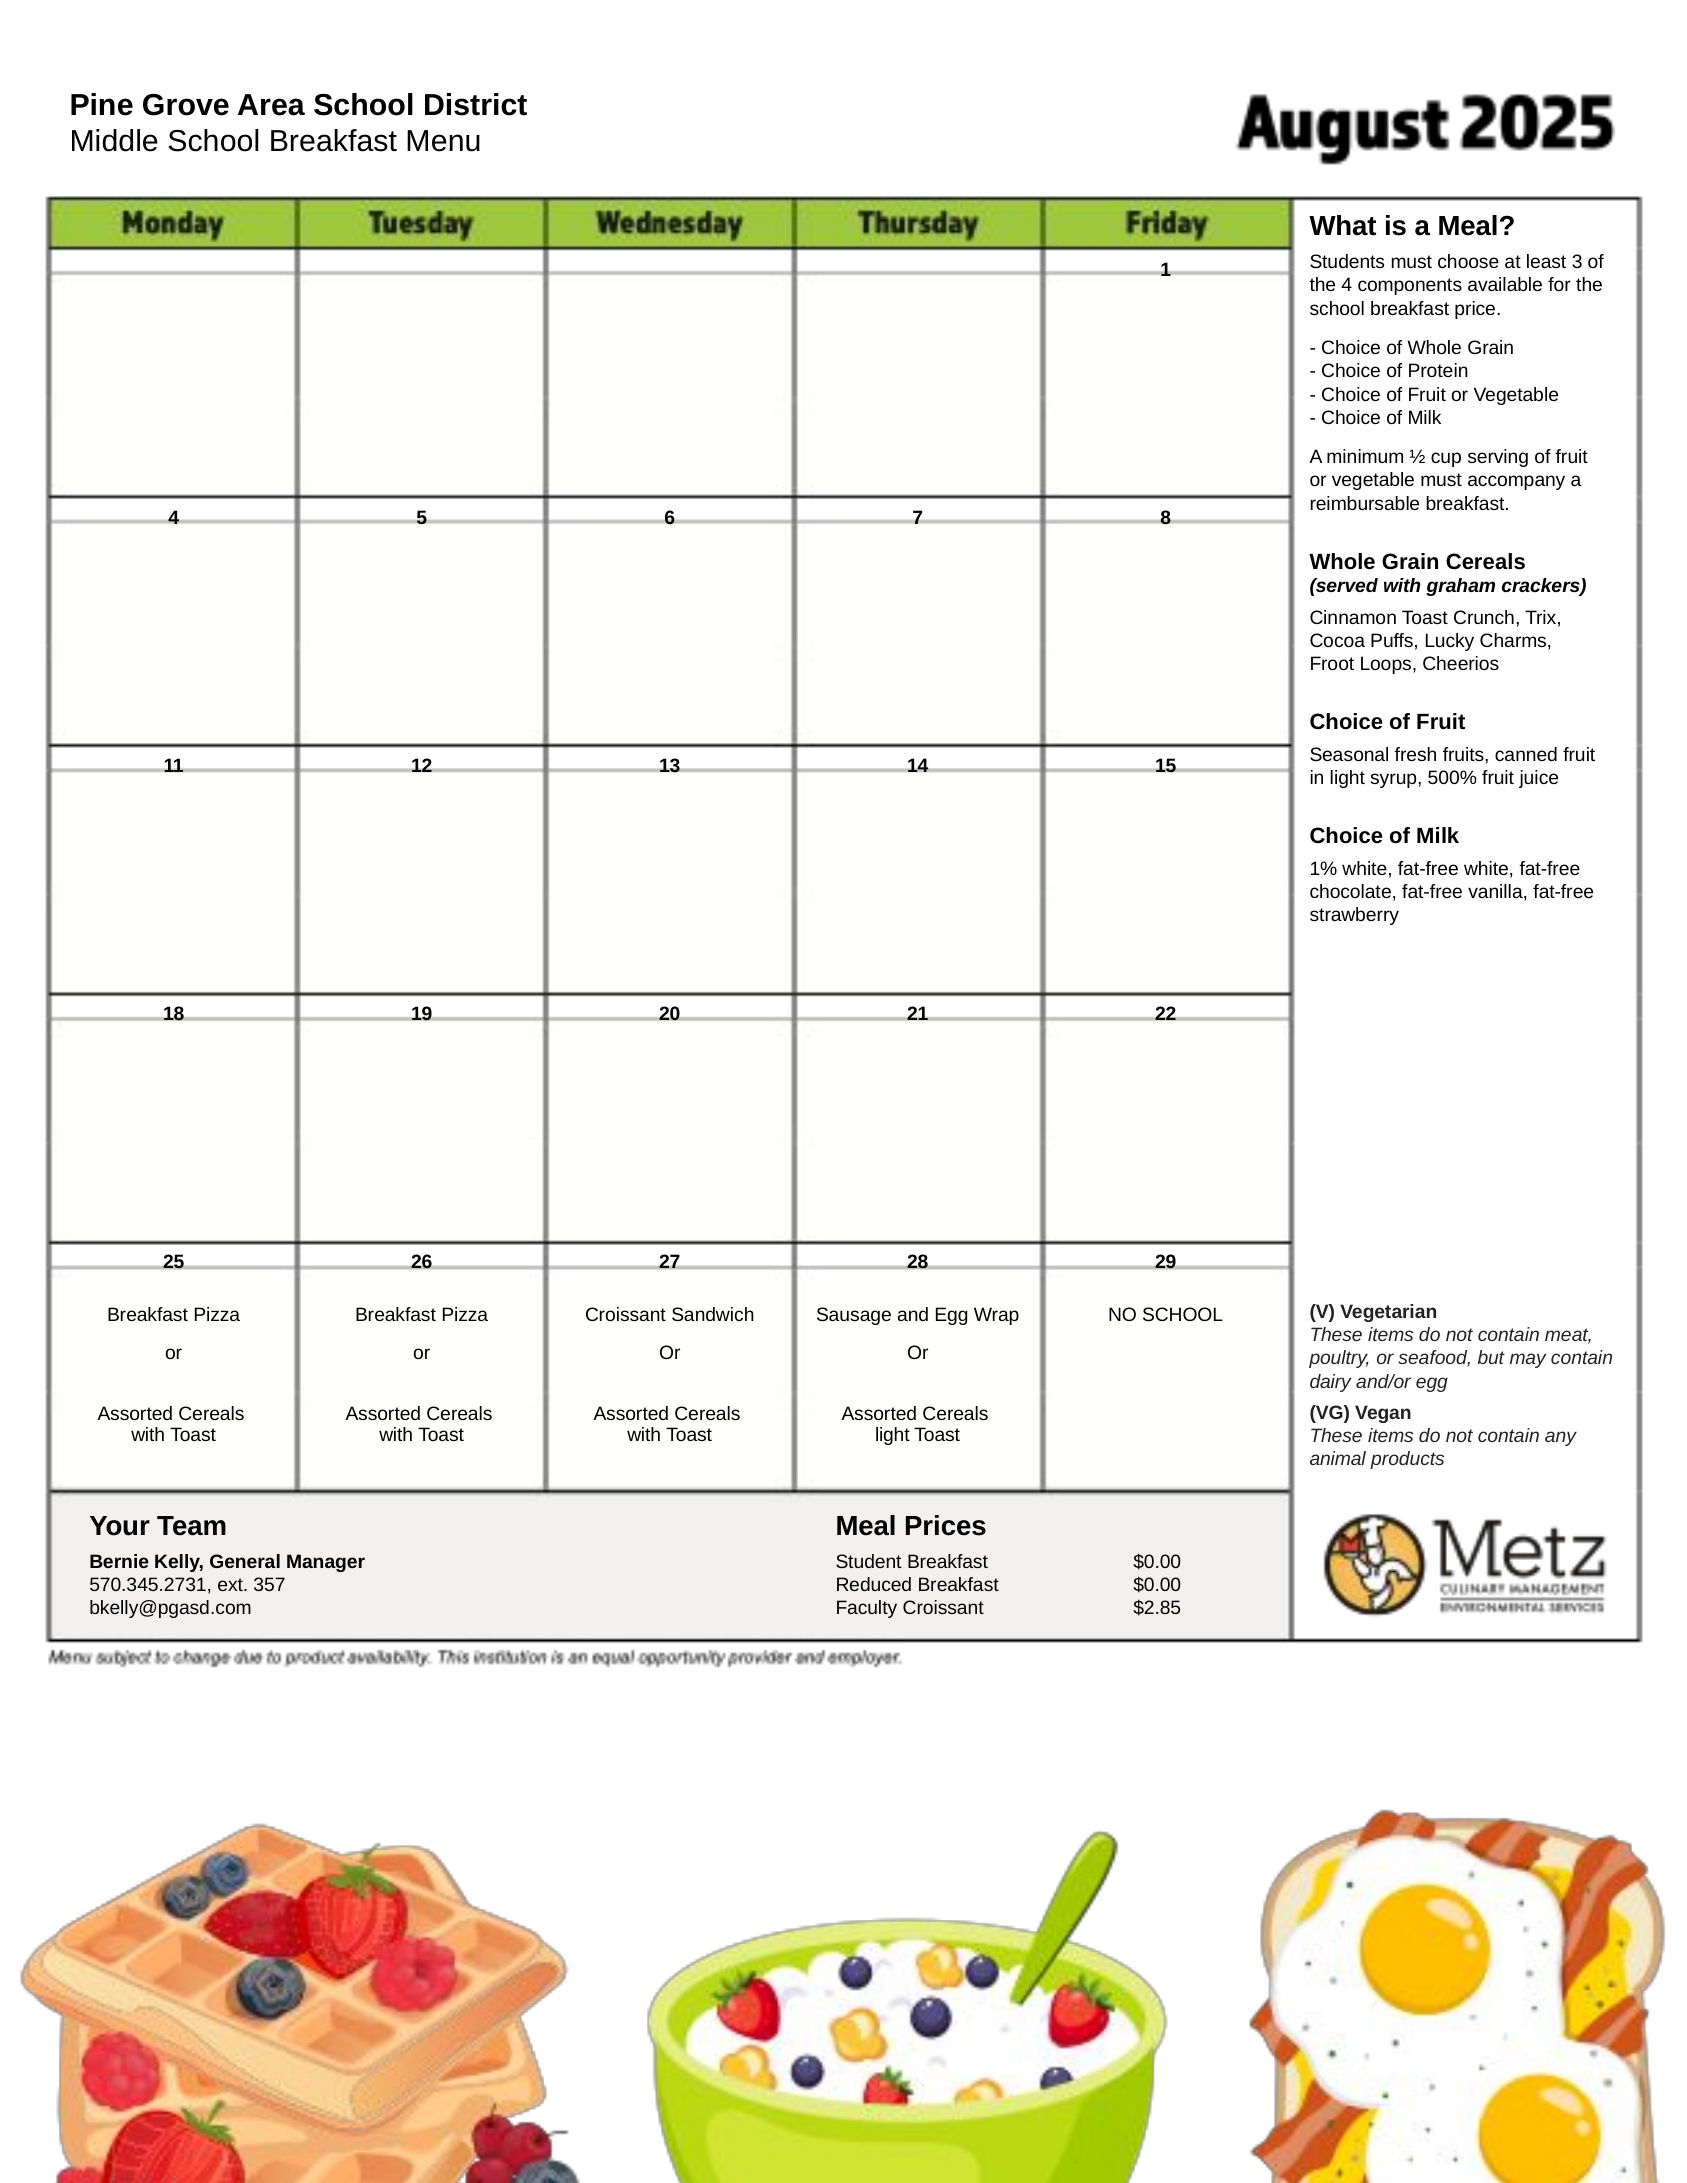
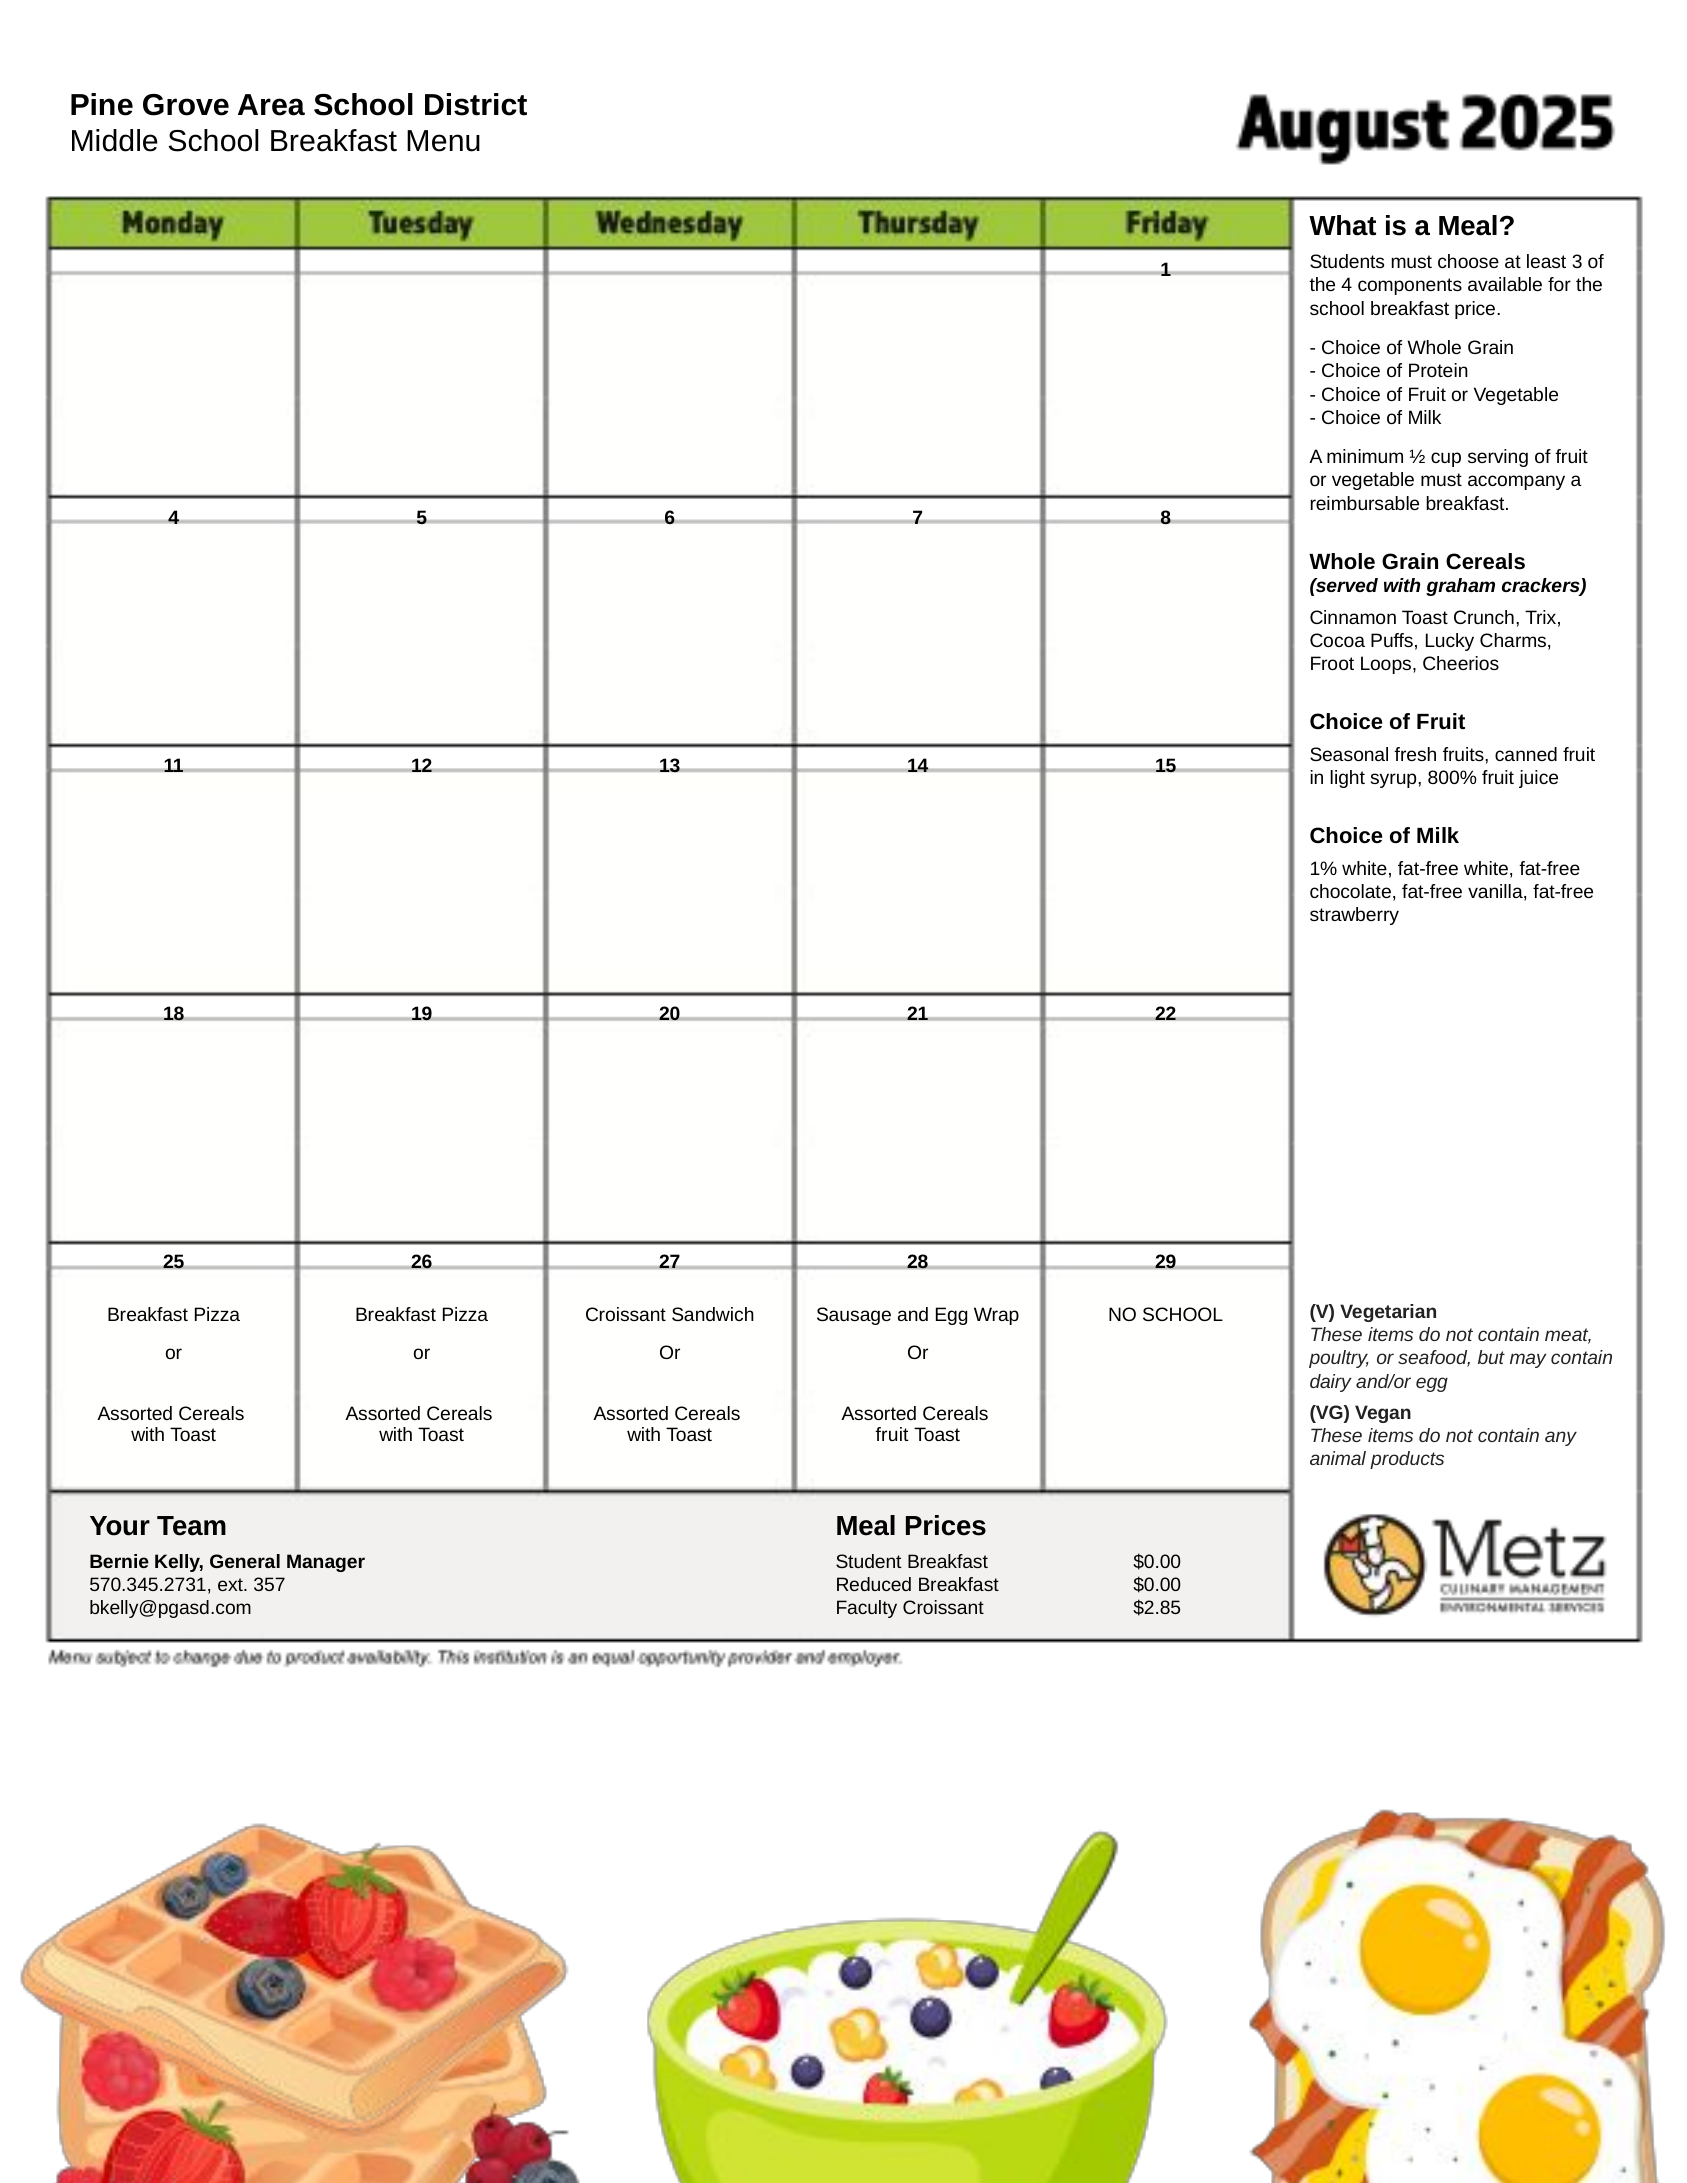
500%: 500% -> 800% (1452, 778)
light: light -> fruit (892, 1436)
